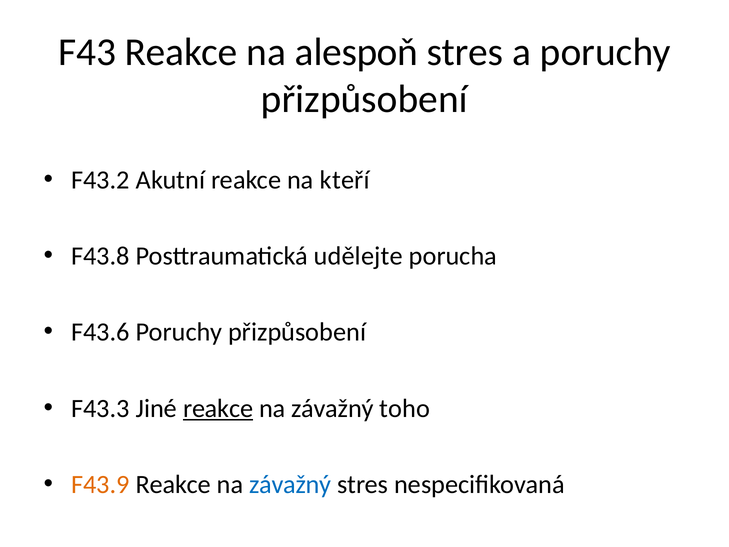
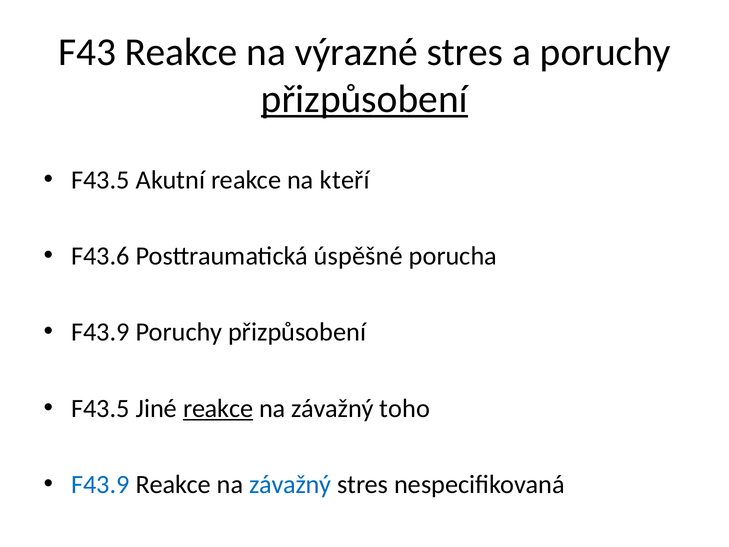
alespoň: alespoň -> výrazné (357, 52)
přizpůsobení underline: none -> present (364, 99)
F43.2: F43.2 -> F43.5 (100, 180)
F43.8: F43.8 -> F43.6 (100, 256)
udělejte: udělejte -> úspěšné (358, 256)
F43.6: F43.6 -> F43.9 (100, 332)
F43.3: F43.3 -> F43.5 (100, 408)
F43.9 colour: orange -> blue (100, 484)
